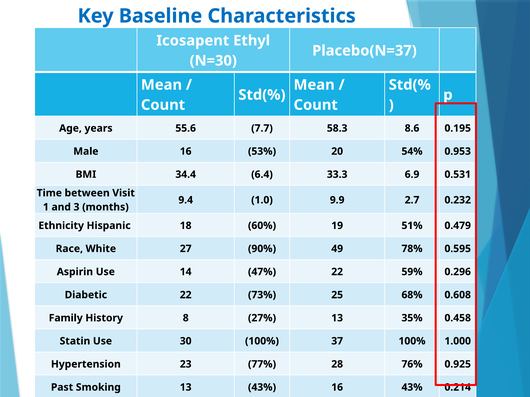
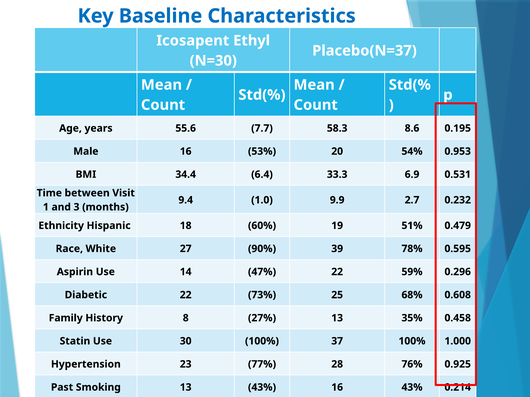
49: 49 -> 39 (337, 249)
